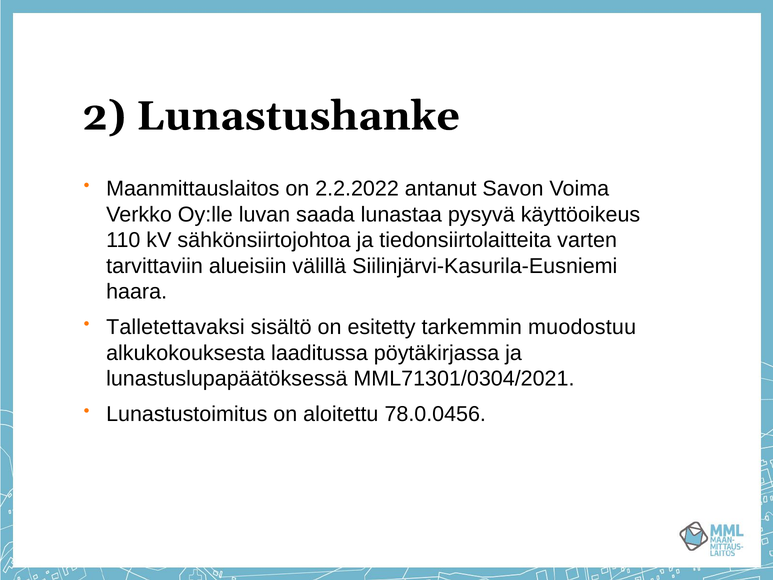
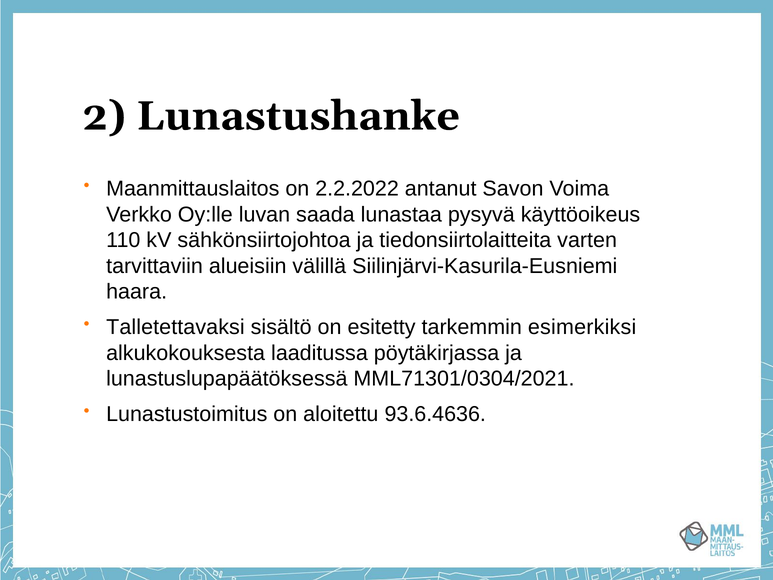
muodostuu: muodostuu -> esimerkiksi (582, 327)
78.0.0456: 78.0.0456 -> 93.6.4636 (435, 414)
